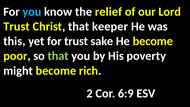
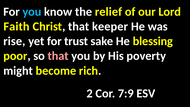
Trust: Trust -> Faith (17, 26)
this: this -> rise (14, 41)
He become: become -> blessing (153, 41)
that colour: light green -> pink (58, 56)
6:9: 6:9 -> 7:9 (126, 93)
